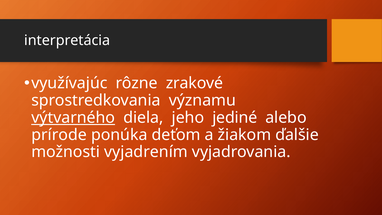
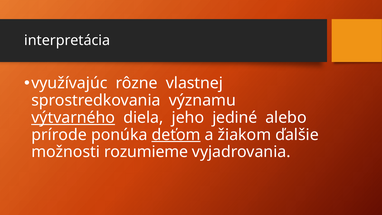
zrakové: zrakové -> vlastnej (194, 83)
deťom underline: none -> present (176, 135)
vyjadrením: vyjadrením -> rozumieme (146, 152)
